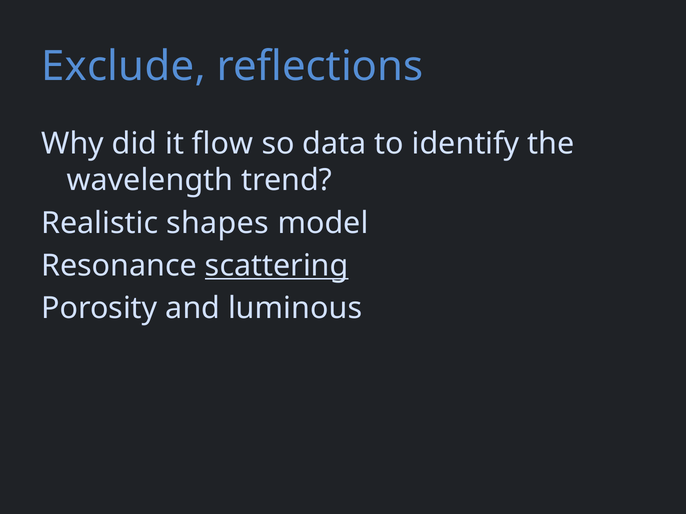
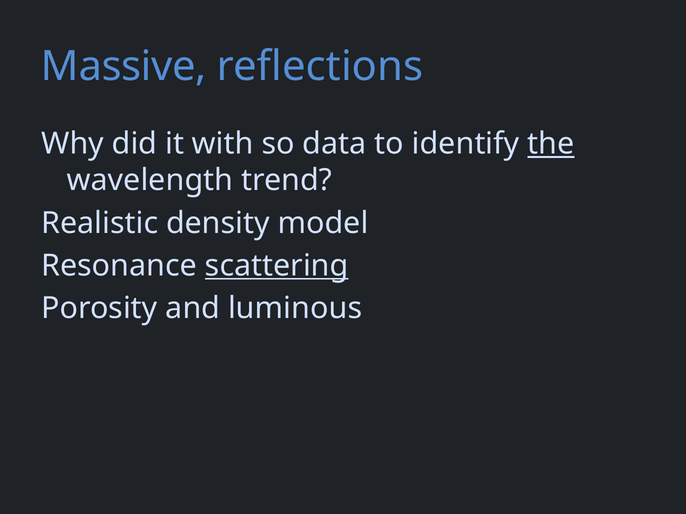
Exclude: Exclude -> Massive (124, 66)
flow: flow -> with (223, 144)
the underline: none -> present (551, 144)
shapes: shapes -> density (218, 223)
